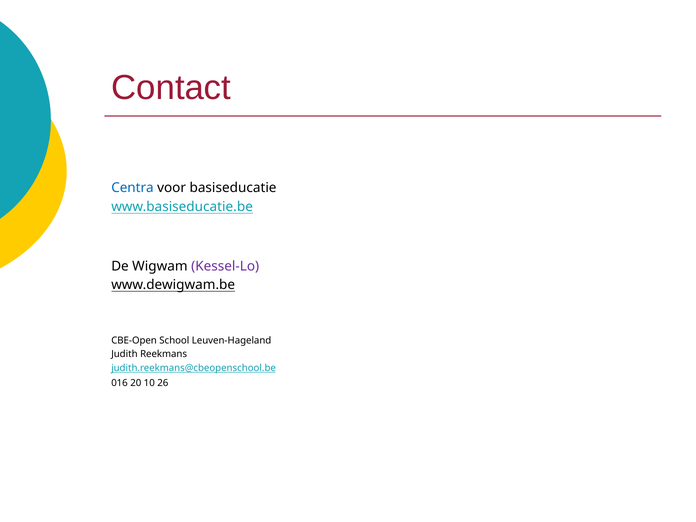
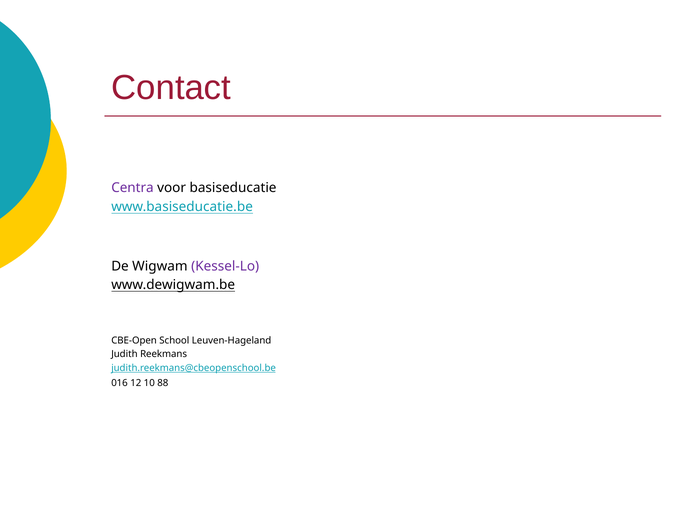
Centra colour: blue -> purple (132, 188)
20: 20 -> 12 (136, 383)
26: 26 -> 88 (163, 383)
